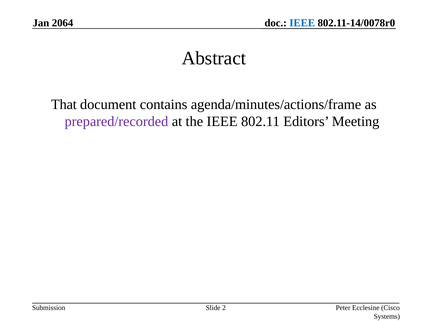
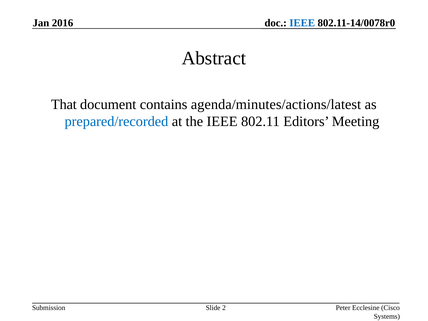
2064: 2064 -> 2016 (63, 23)
agenda/minutes/actions/frame: agenda/minutes/actions/frame -> agenda/minutes/actions/latest (276, 104)
prepared/recorded colour: purple -> blue (116, 122)
